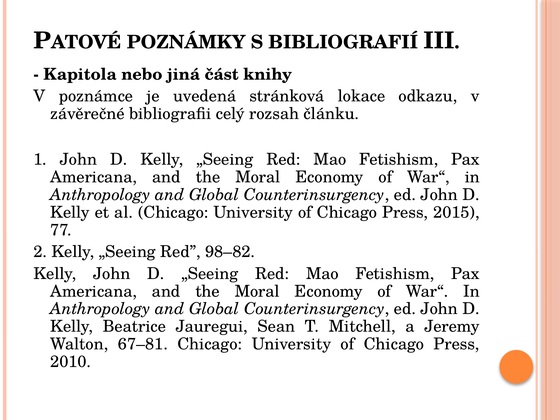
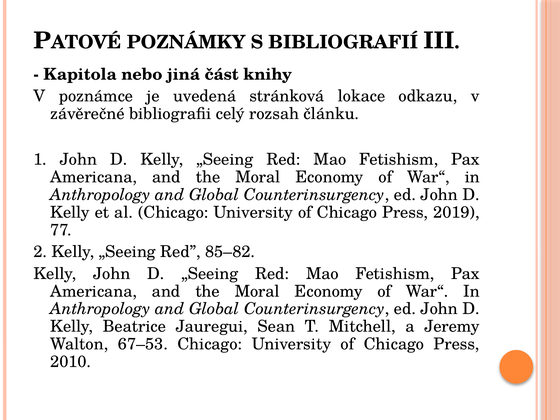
2015: 2015 -> 2019 (456, 212)
98–82: 98–82 -> 85–82 (230, 252)
67–81: 67–81 -> 67–53 (143, 344)
